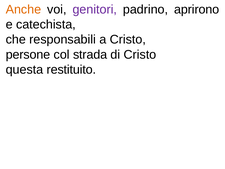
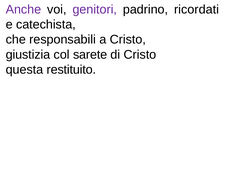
Anche colour: orange -> purple (23, 9)
aprirono: aprirono -> ricordati (197, 9)
persone: persone -> giustizia (28, 54)
strada: strada -> sarete (90, 54)
